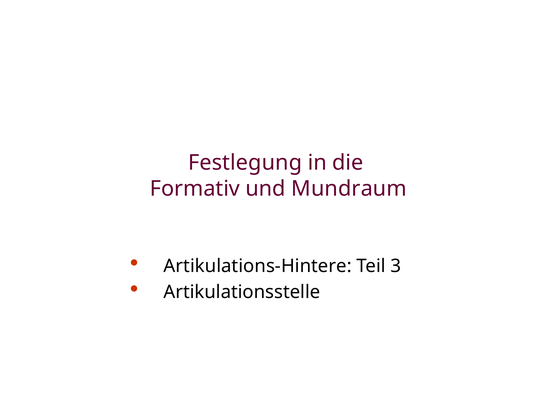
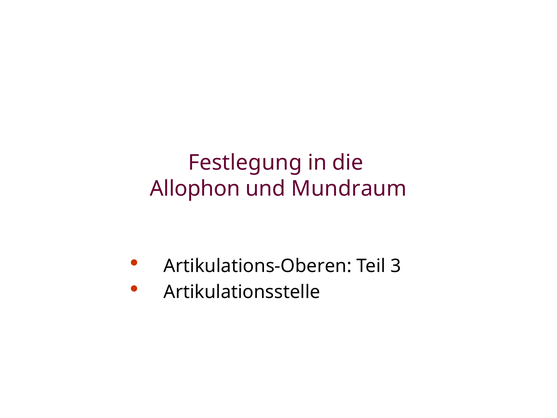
Formativ: Formativ -> Allophon (195, 189)
Artikulations-Hintere: Artikulations-Hintere -> Artikulations-Oberen (258, 266)
